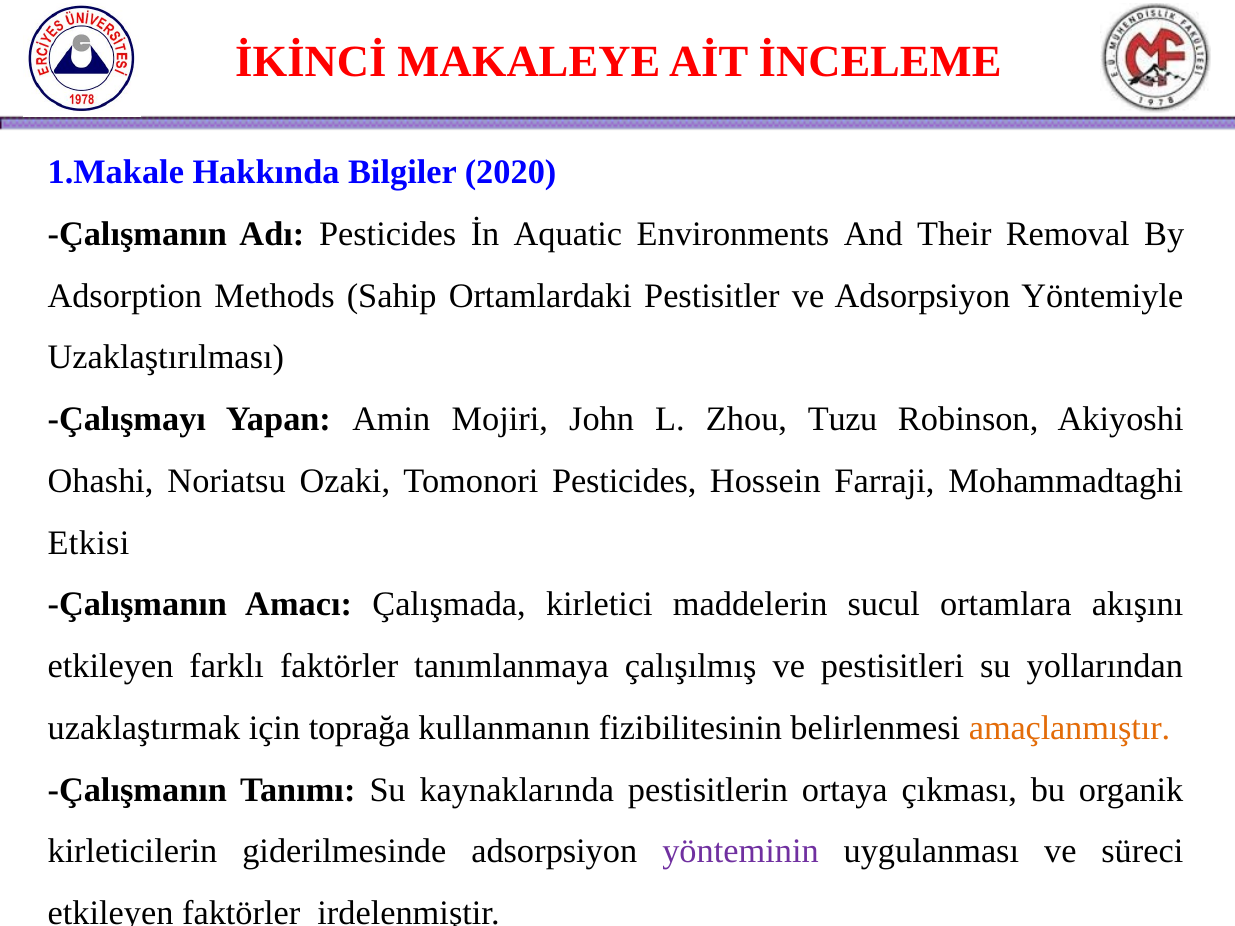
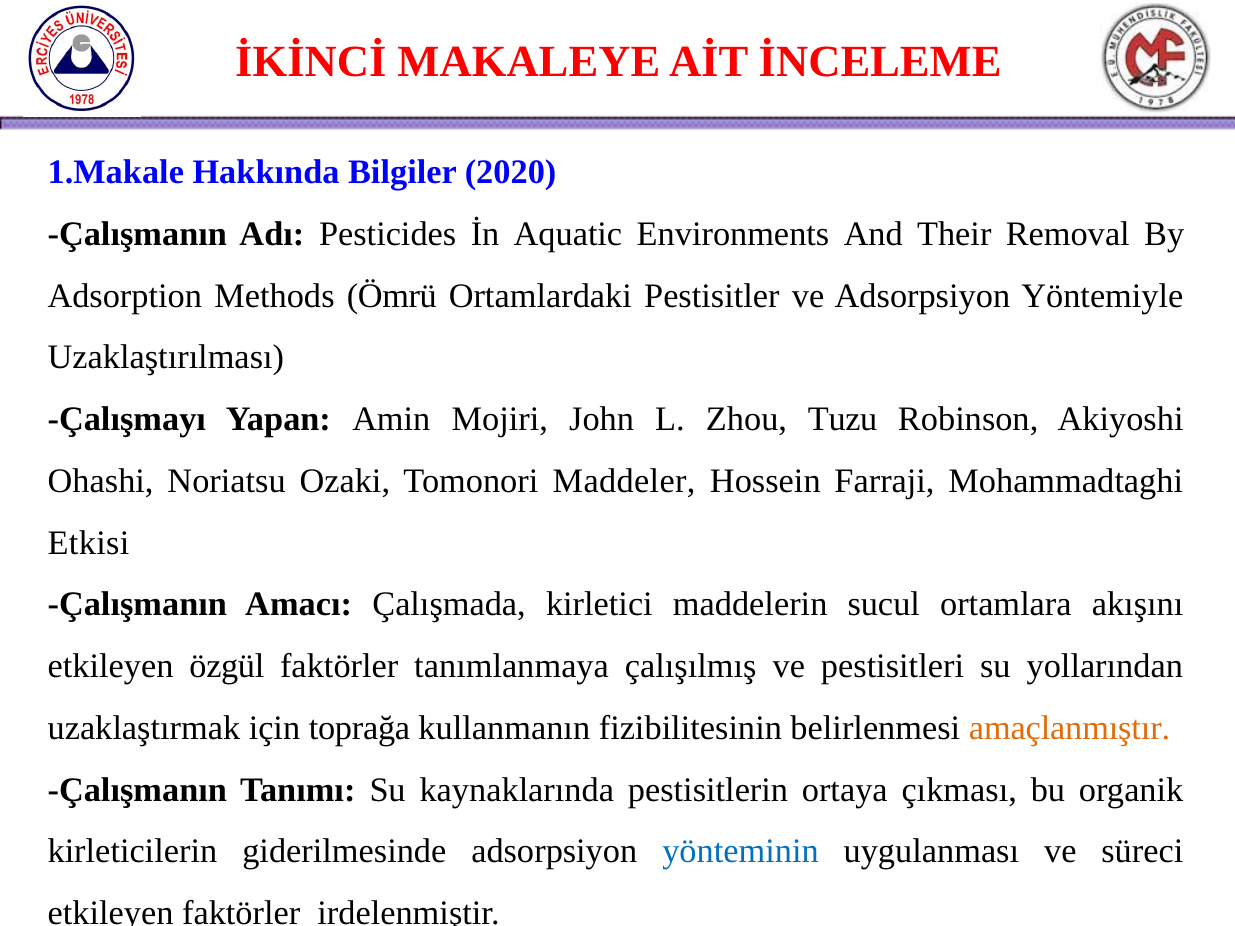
Sahip: Sahip -> Ömrü (392, 296)
Tomonori Pesticides: Pesticides -> Maddeler (624, 481)
farklı: farklı -> özgül (227, 666)
yönteminin colour: purple -> blue (741, 852)
